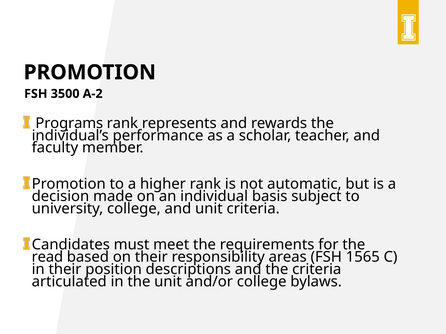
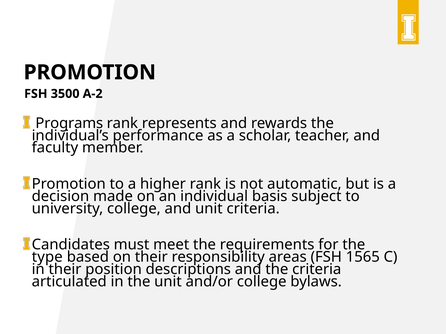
read: read -> type (47, 257)
